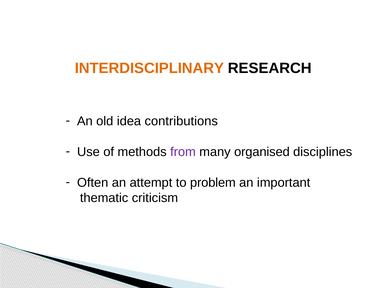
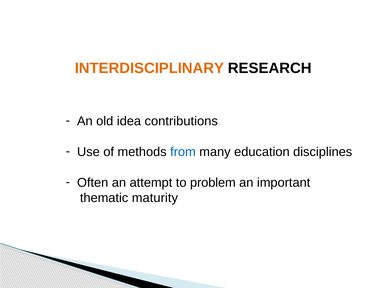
from colour: purple -> blue (183, 152)
organised: organised -> education (262, 152)
criticism: criticism -> maturity (155, 198)
